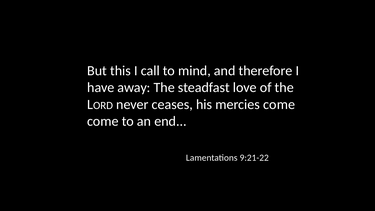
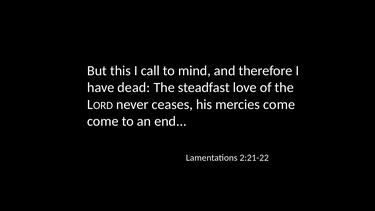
away: away -> dead (134, 87)
9:21-22: 9:21-22 -> 2:21-22 (254, 158)
